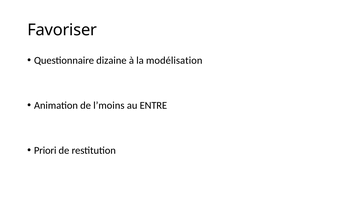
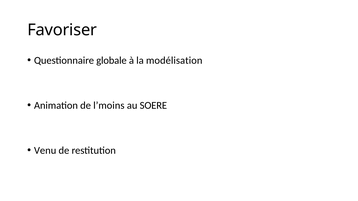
dizaine: dizaine -> globale (111, 61)
ENTRE: ENTRE -> SOERE (153, 106)
Priori: Priori -> Venu (45, 151)
